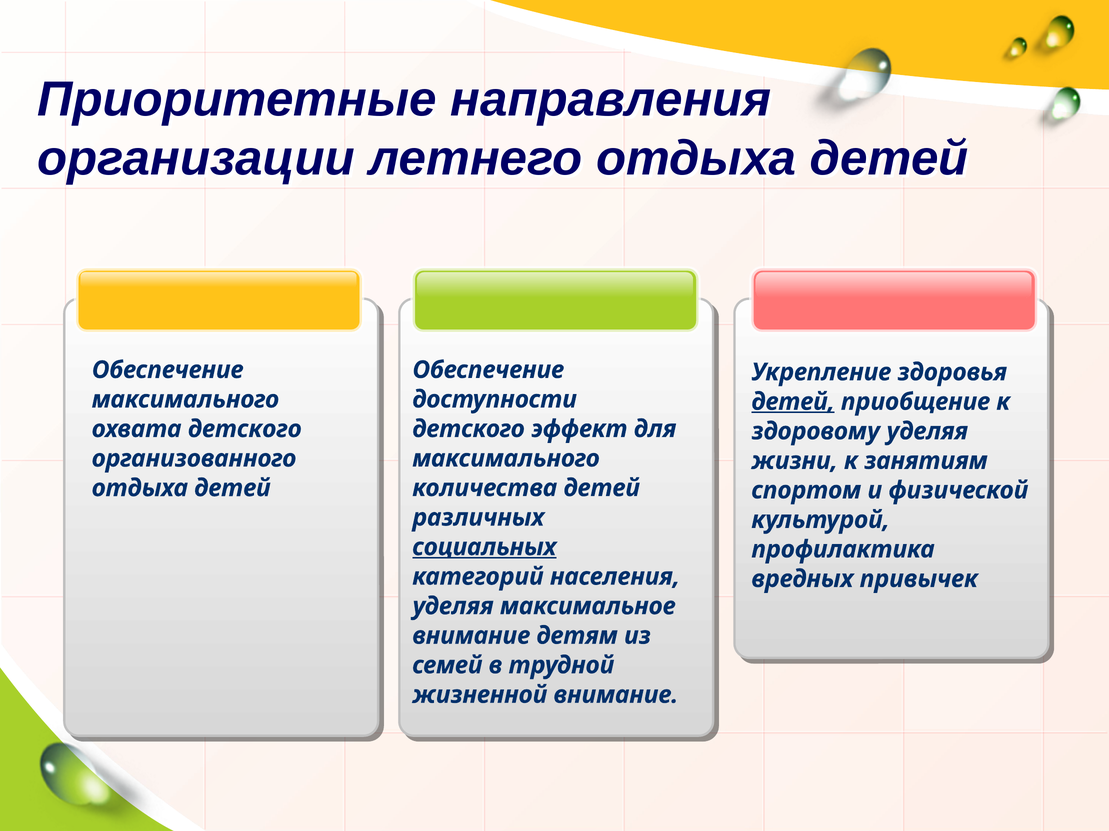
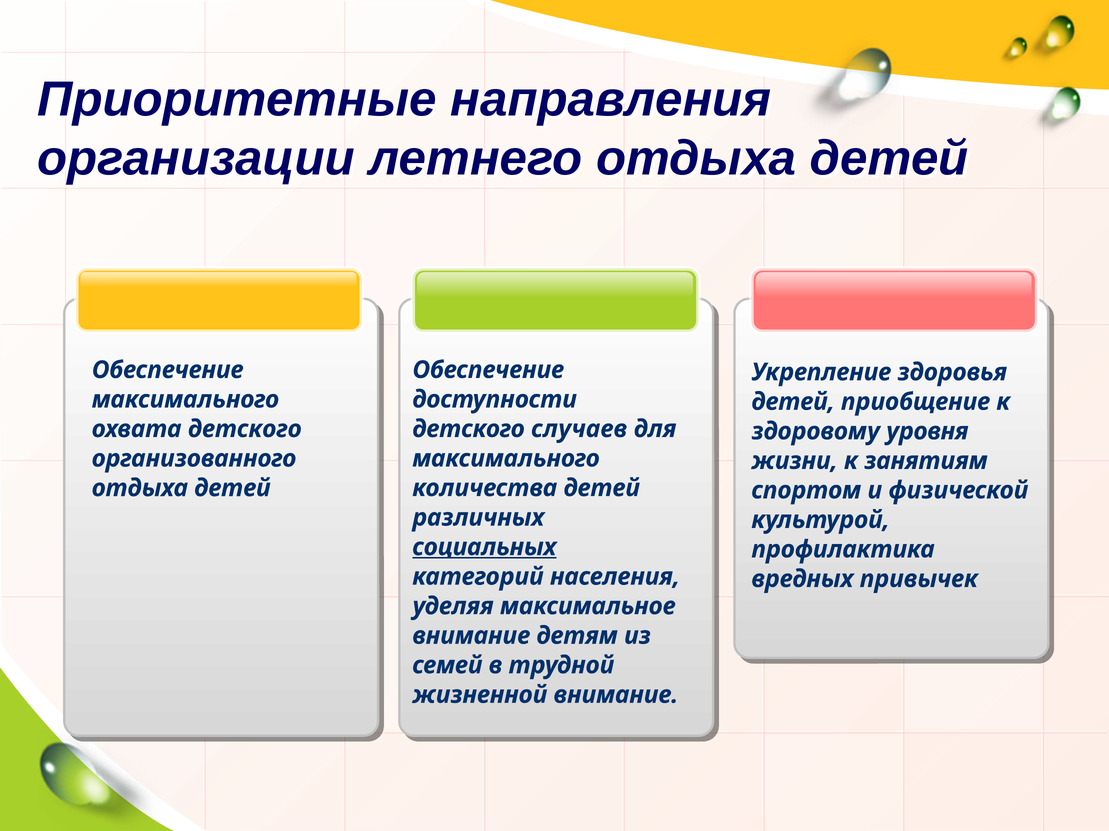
детей underline: present -> none (793, 402)
эффект: эффект -> случаев (579, 429)
здоровому уделяя: уделяя -> уровня (927, 432)
